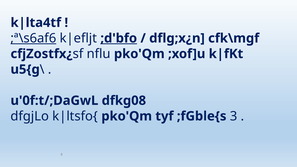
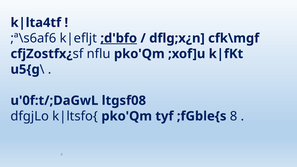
;ª\s6af6 underline: present -> none (33, 38)
dfkg08: dfkg08 -> ltgsf08 (124, 101)
;fGble{s 3: 3 -> 8 (234, 116)
